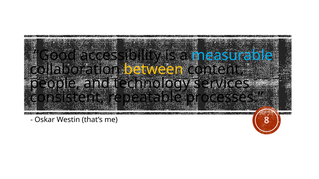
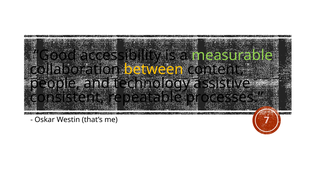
measurable colour: light blue -> light green (232, 56)
services: services -> assistive (222, 84)
8: 8 -> 7 (267, 121)
